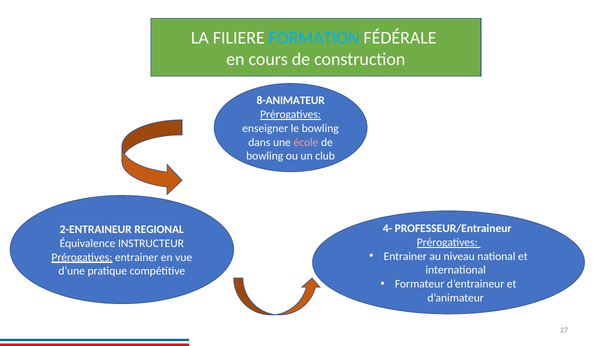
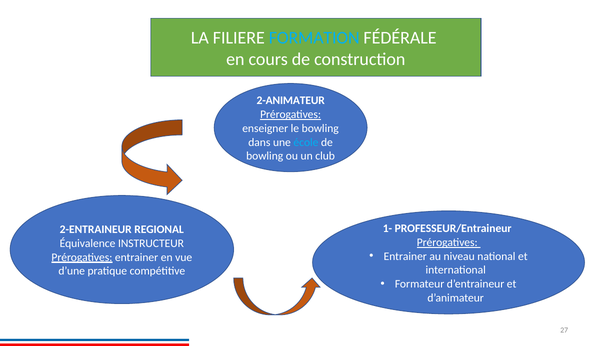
8-ANIMATEUR: 8-ANIMATEUR -> 2-ANIMATEUR (291, 101)
école colour: pink -> light blue (306, 142)
4-: 4- -> 1- (387, 229)
